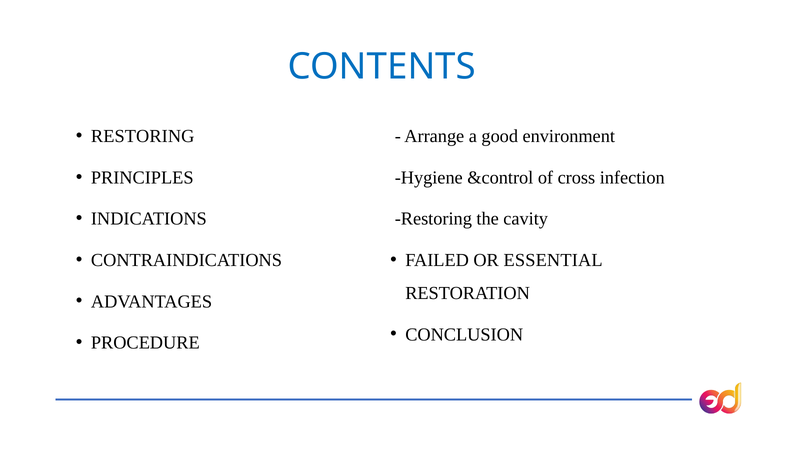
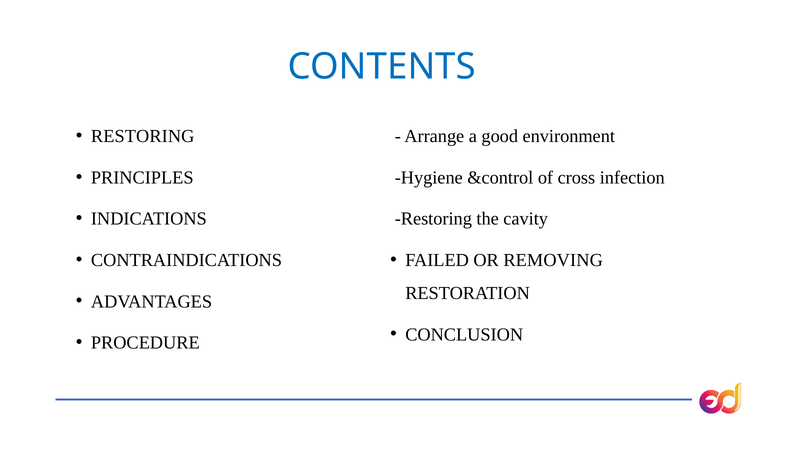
ESSENTIAL: ESSENTIAL -> REMOVING (553, 260)
